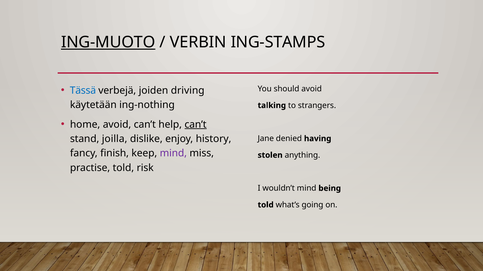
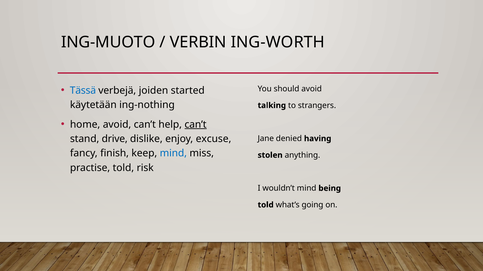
ING-MUOTO underline: present -> none (108, 42)
ING-STAMPS: ING-STAMPS -> ING-WORTH (278, 42)
driving: driving -> started (188, 91)
joilla: joilla -> drive (115, 139)
history: history -> excuse (214, 139)
mind colour: purple -> blue (173, 154)
